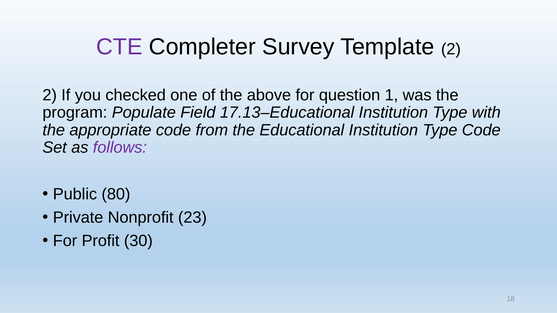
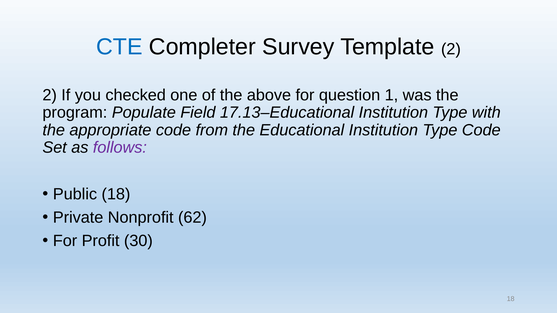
CTE colour: purple -> blue (119, 47)
Public 80: 80 -> 18 (116, 194)
23: 23 -> 62 (192, 218)
